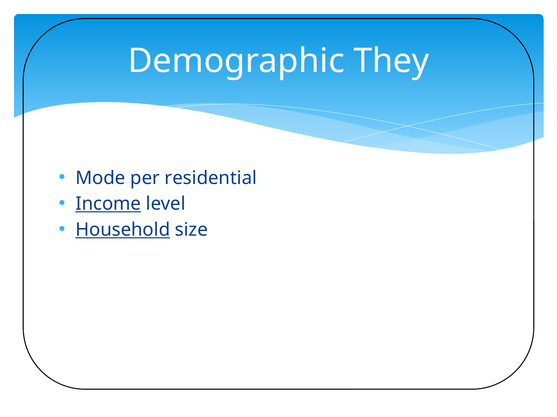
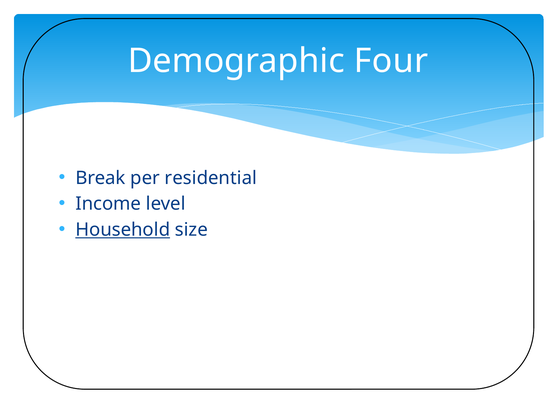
They: They -> Four (391, 61)
Mode: Mode -> Break (100, 178)
Income underline: present -> none (108, 204)
